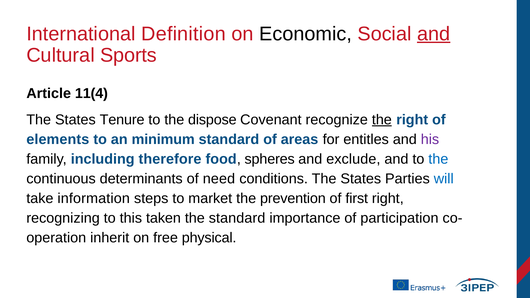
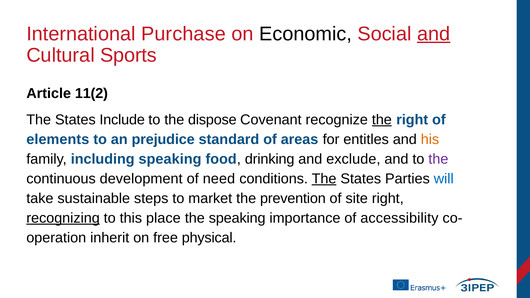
Definition: Definition -> Purchase (184, 34)
11(4: 11(4 -> 11(2 (91, 93)
Tenure: Tenure -> Include (122, 120)
minimum: minimum -> prejudice (163, 139)
his colour: purple -> orange (430, 139)
including therefore: therefore -> speaking (170, 159)
spheres: spheres -> drinking (270, 159)
the colour: blue -> purple (438, 159)
determinants: determinants -> development (141, 179)
The underline: none -> present (324, 179)
information: information -> sustainable (94, 198)
first: first -> site (357, 198)
recognizing underline: none -> present (63, 218)
taken: taken -> place (163, 218)
the standard: standard -> speaking (237, 218)
participation: participation -> accessibility (399, 218)
